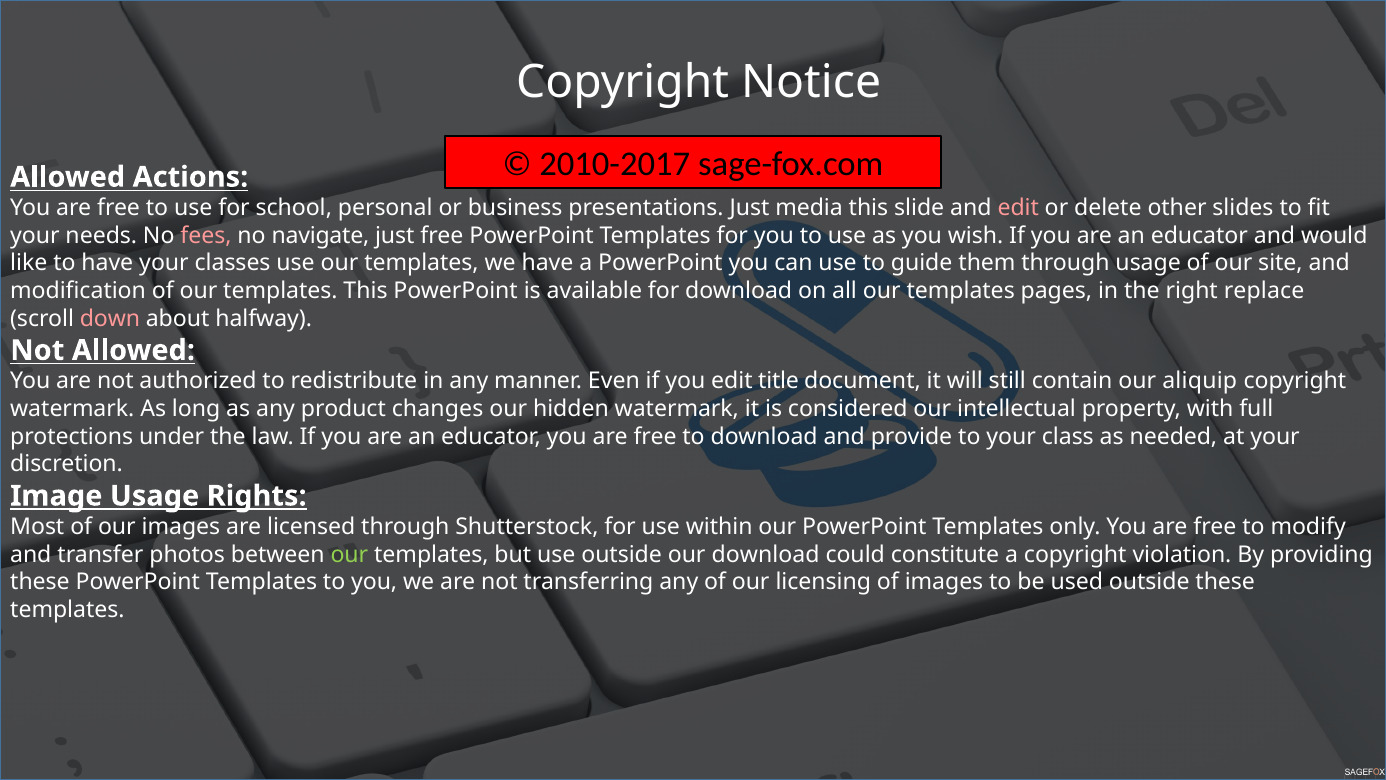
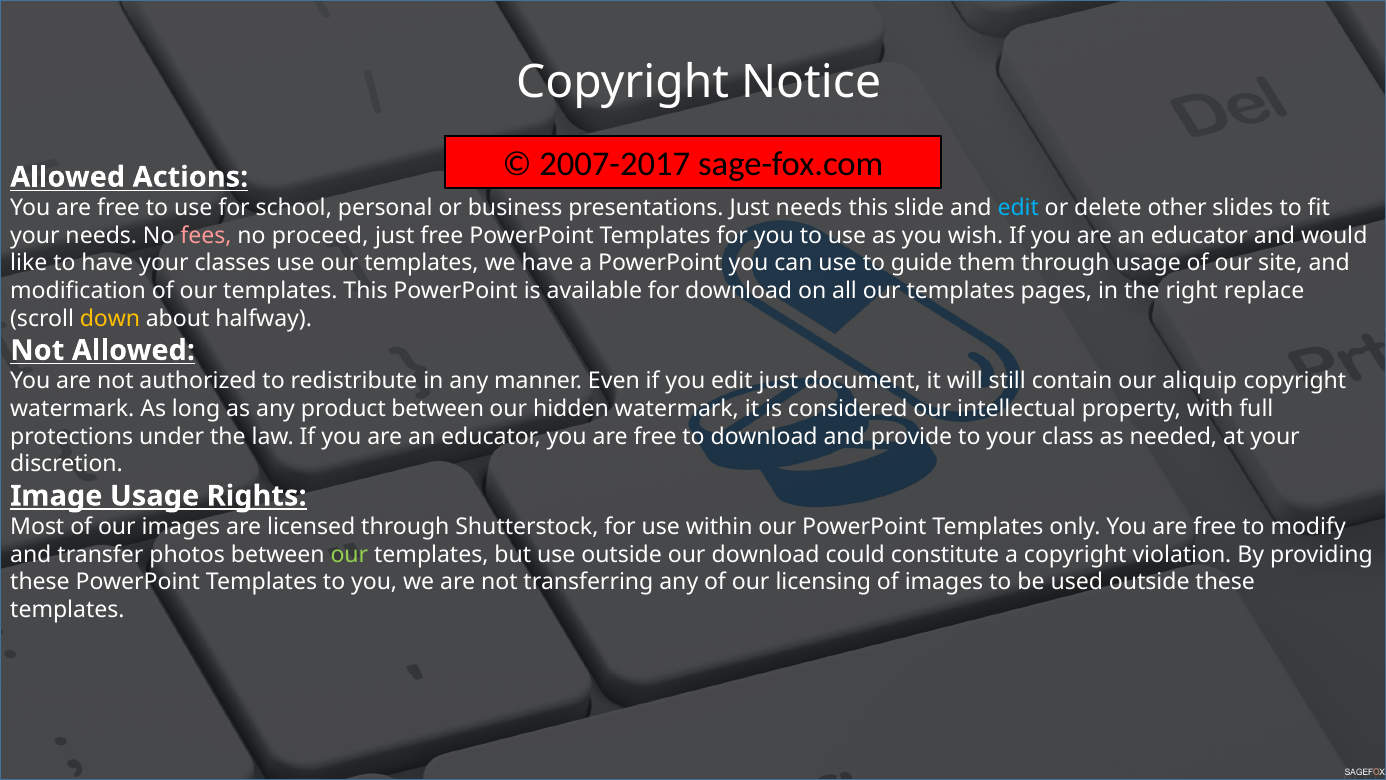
2010-2017: 2010-2017 -> 2007-2017 (615, 164)
Just media: media -> needs (809, 208)
edit colour: pink -> light blue (1018, 208)
navigate: navigate -> proceed (320, 236)
down colour: pink -> yellow (110, 319)
edit title: title -> just (778, 381)
product changes: changes -> between (438, 409)
